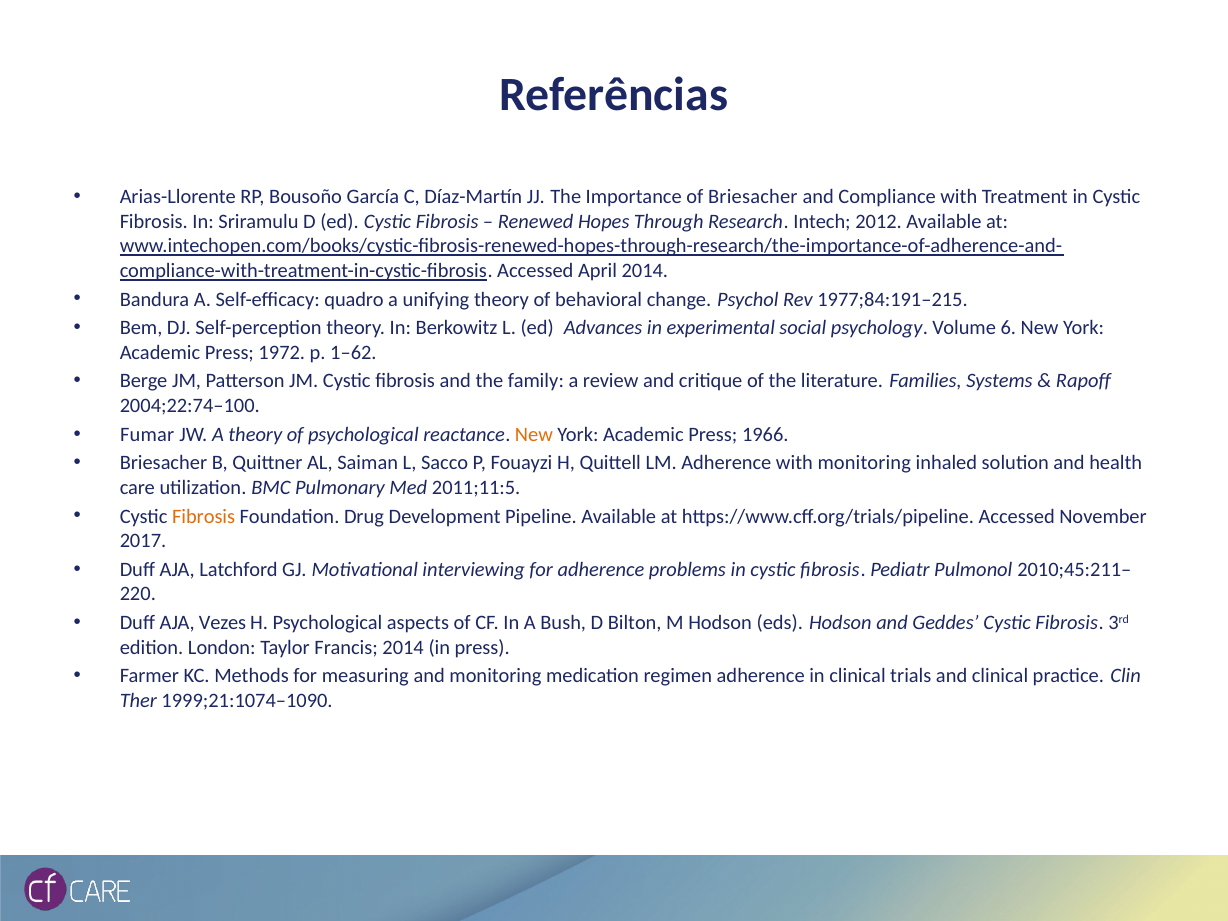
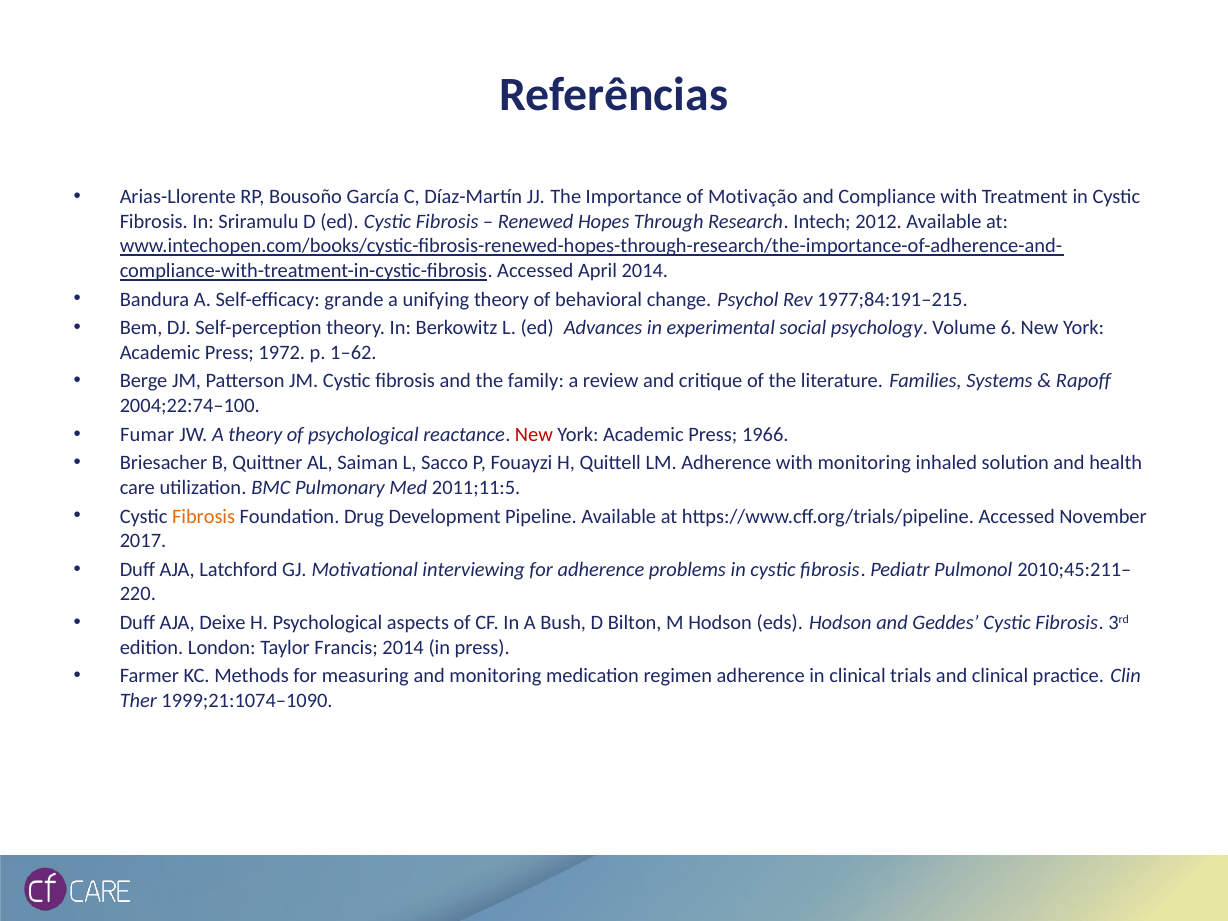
of Briesacher: Briesacher -> Motivação (753, 197)
quadro: quadro -> grande (354, 299)
New colour: orange -> red (534, 434)
Vezes: Vezes -> Deixe (222, 623)
